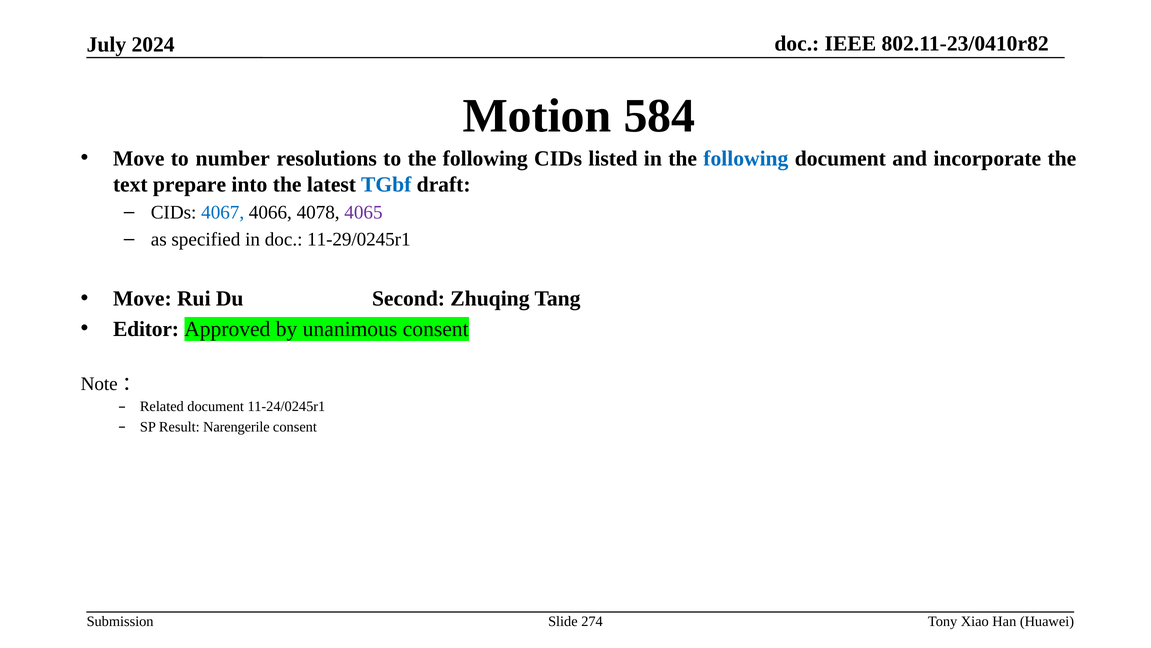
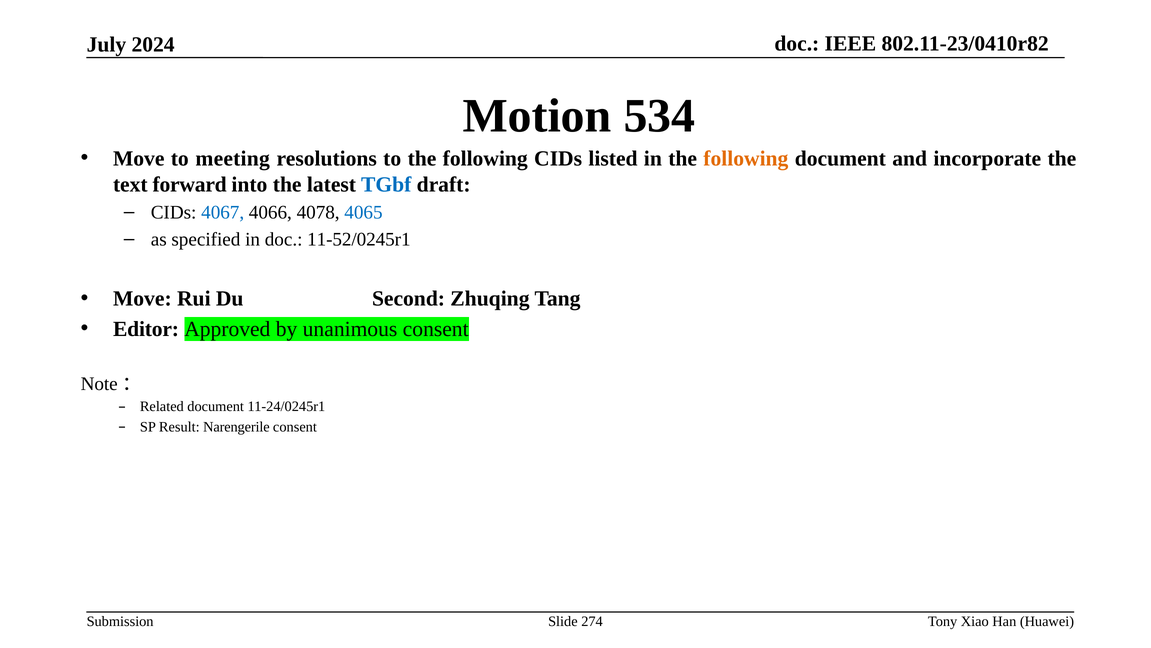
584: 584 -> 534 (659, 116)
number: number -> meeting (233, 158)
following colour: blue -> orange (746, 158)
prepare: prepare -> forward (190, 184)
4065 colour: purple -> blue (363, 212)
11-29/0245r1: 11-29/0245r1 -> 11-52/0245r1 (359, 239)
